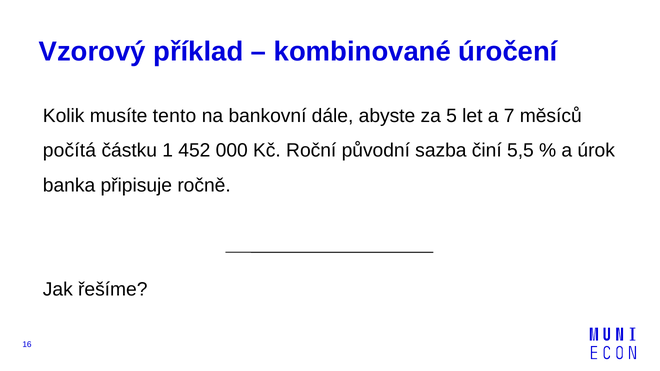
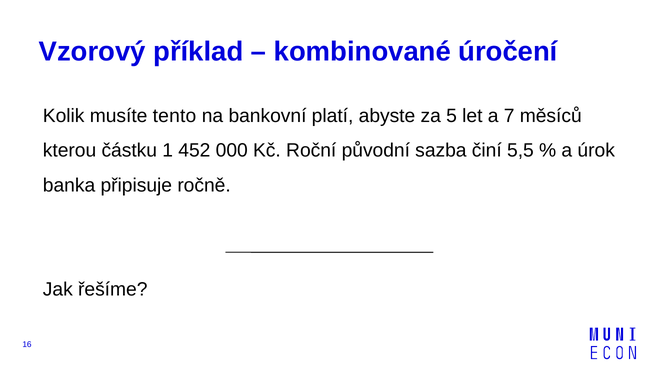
dále: dále -> platí (333, 116)
počítá: počítá -> kterou (70, 151)
